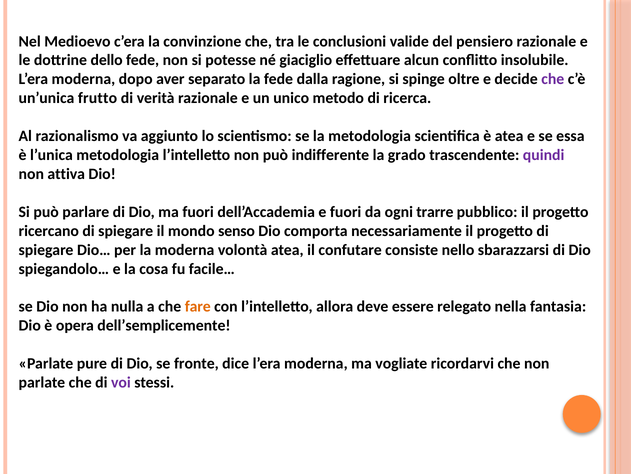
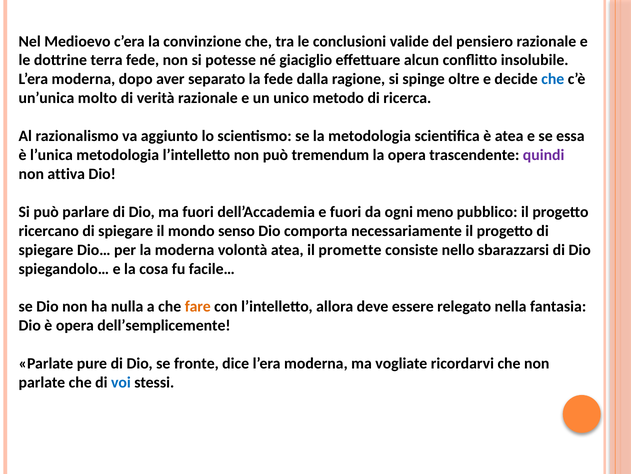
dello: dello -> terra (107, 60)
che colour: purple -> blue (553, 79)
frutto: frutto -> molto (98, 98)
indifferente: indifferente -> tremendum (330, 155)
la grado: grado -> opera (407, 155)
trarre: trarre -> meno (435, 212)
confutare: confutare -> promette (350, 249)
voi colour: purple -> blue (121, 382)
